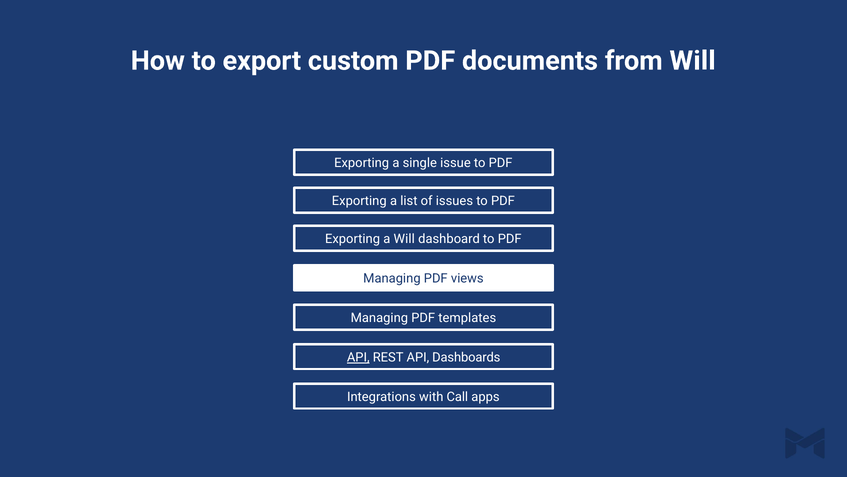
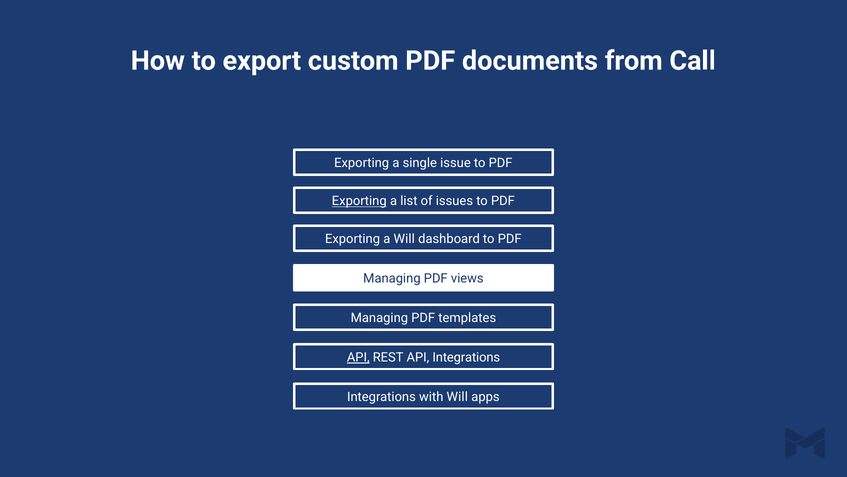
from Will: Will -> Call (693, 61)
Exporting underline: none -> present (359, 201)
API Dashboards: Dashboards -> Integrations (466, 357)
with Call: Call -> Will (457, 396)
